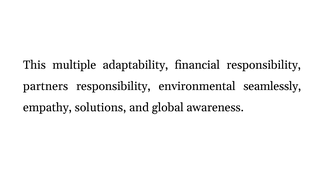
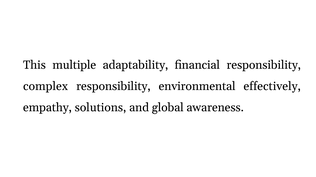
partners: partners -> complex (46, 87)
seamlessly: seamlessly -> effectively (272, 87)
